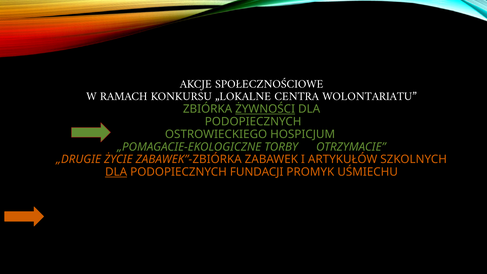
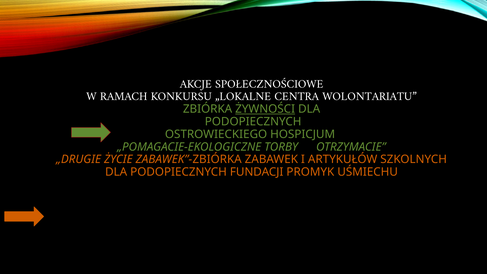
DLA underline: present -> none (116, 172)
